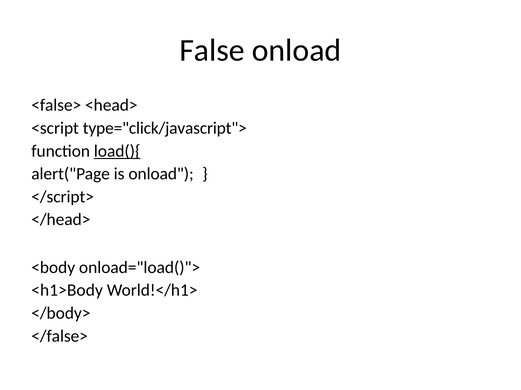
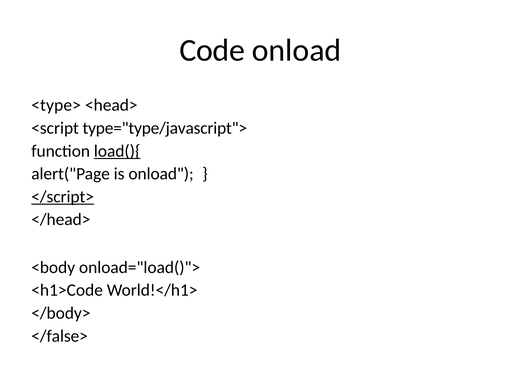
False: False -> Code (212, 50)
<false>: <false> -> <type> (56, 105)
type="click/javascript">: type="click/javascript"> -> type="type/javascript"> (165, 128)
</script> underline: none -> present (63, 197)
<h1>Body: <h1>Body -> <h1>Code (67, 291)
